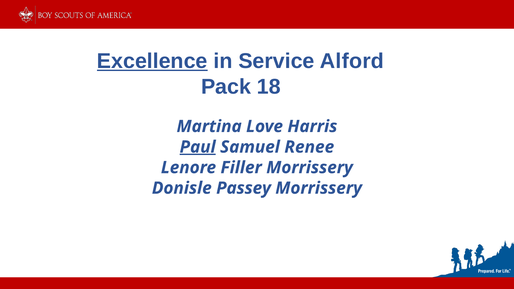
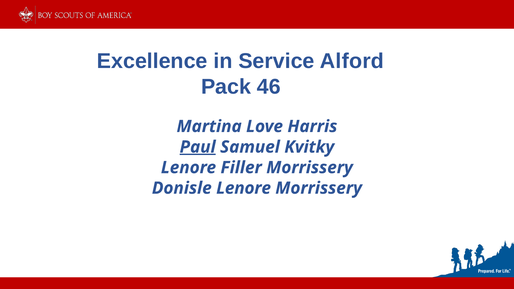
Excellence underline: present -> none (152, 61)
18: 18 -> 46 (269, 87)
Renee: Renee -> Kvitky (309, 147)
Donisle Passey: Passey -> Lenore (244, 188)
